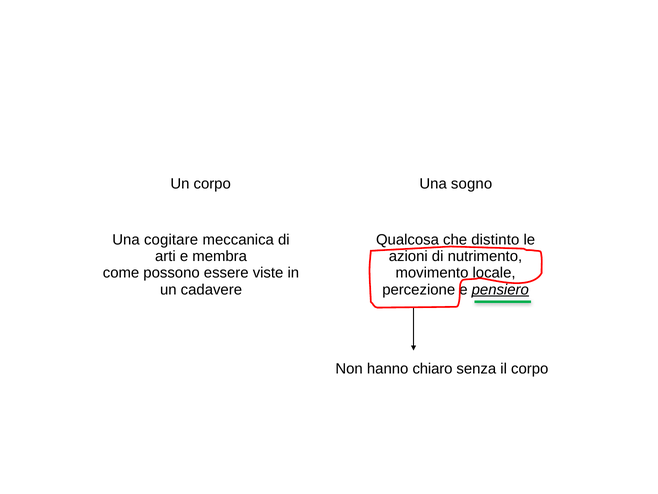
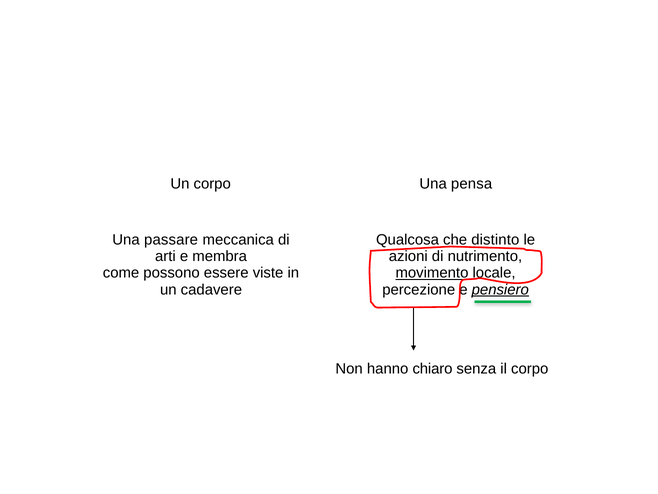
sogno: sogno -> pensa (472, 184)
cogitare: cogitare -> passare (171, 239)
movimento underline: none -> present (432, 273)
